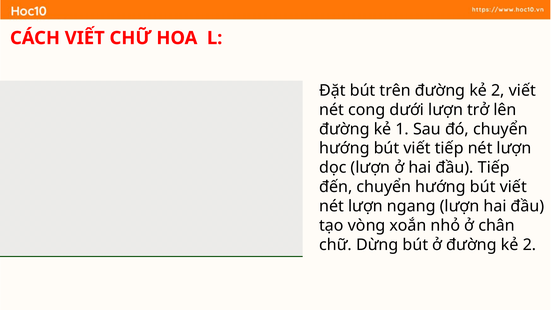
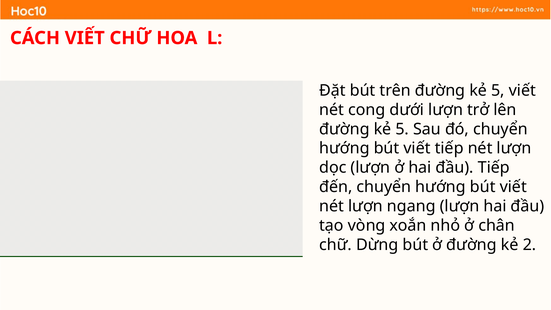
trên đường kẻ 2: 2 -> 5 (498, 90)
1: 1 -> 5 (402, 129)
